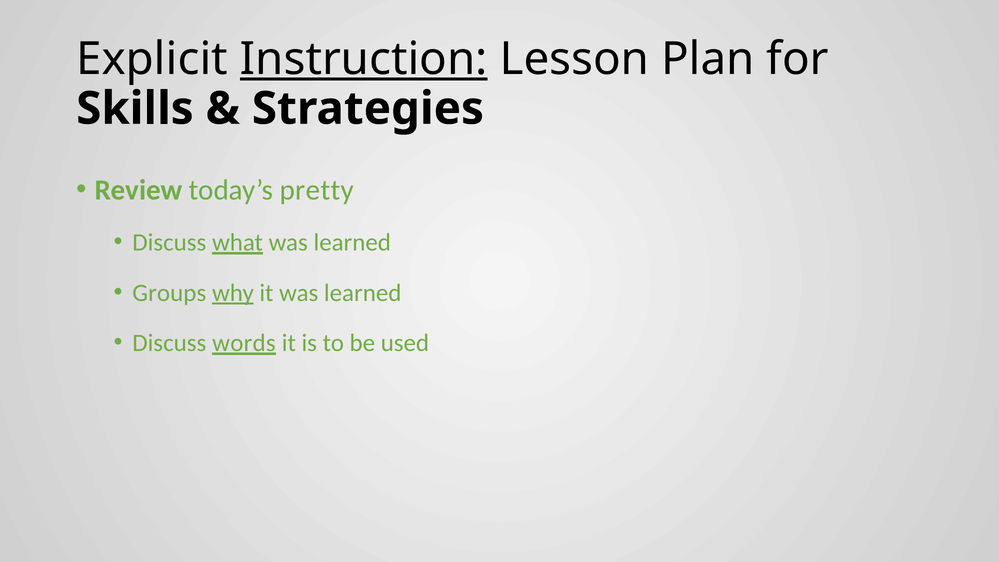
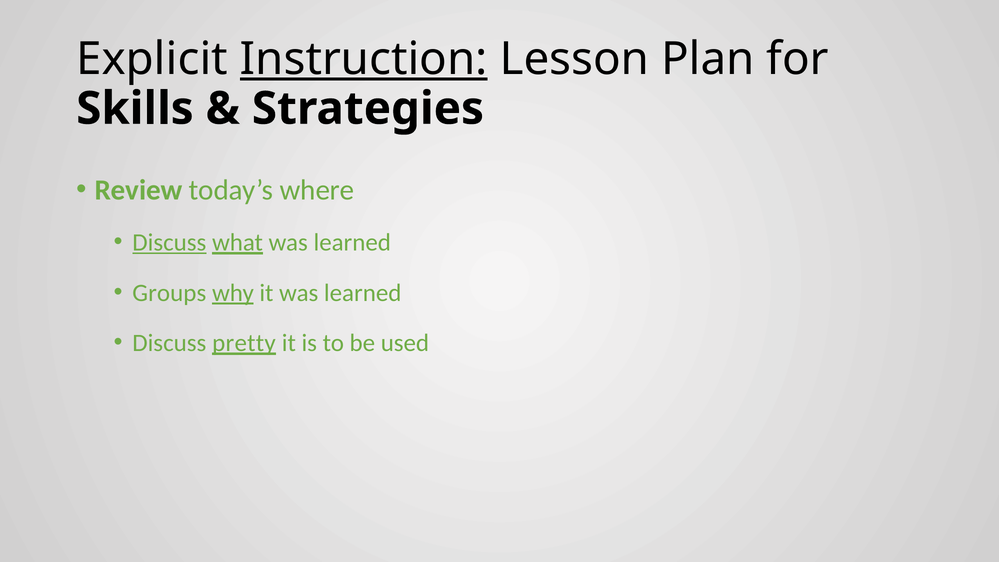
pretty: pretty -> where (317, 190)
Discuss underline: none -> present (169, 243)
words: words -> pretty (244, 343)
